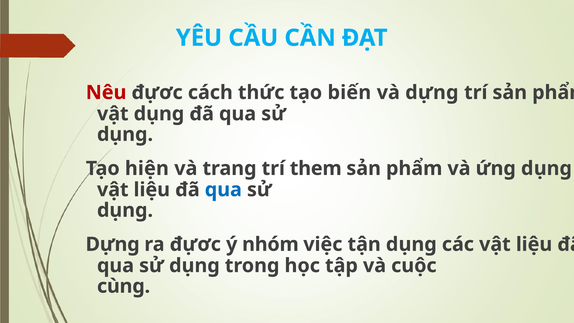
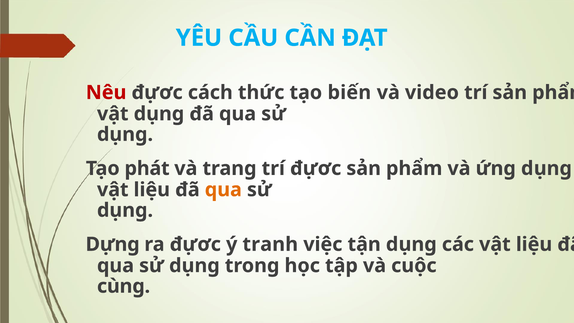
và dựng: dựng -> video (432, 92)
hiện: hiện -> phát (147, 168)
trí them: them -> đựơc (316, 168)
qua colour: blue -> orange (223, 190)
nhóm: nhóm -> tranh (270, 244)
